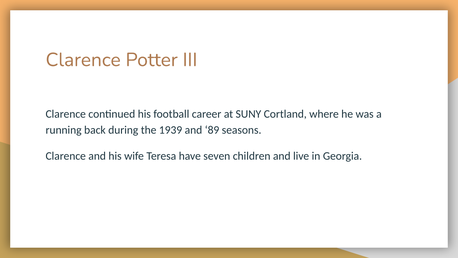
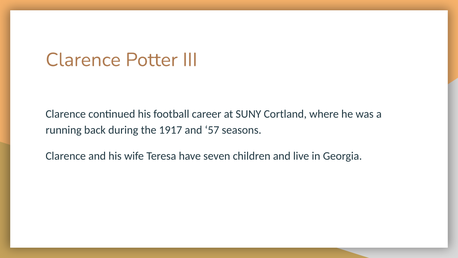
1939: 1939 -> 1917 (171, 130)
89: 89 -> 57 (212, 130)
